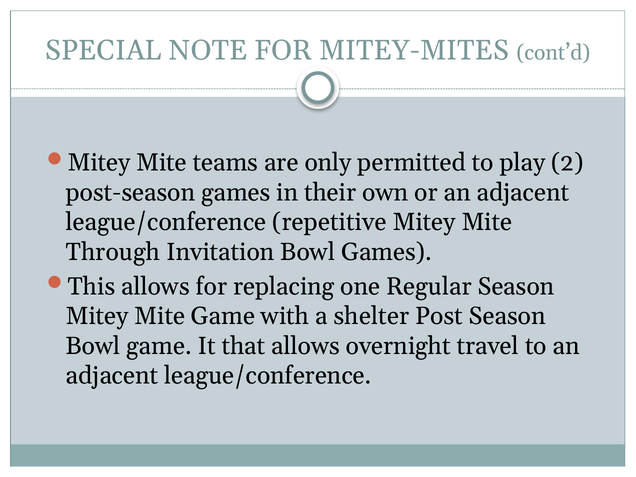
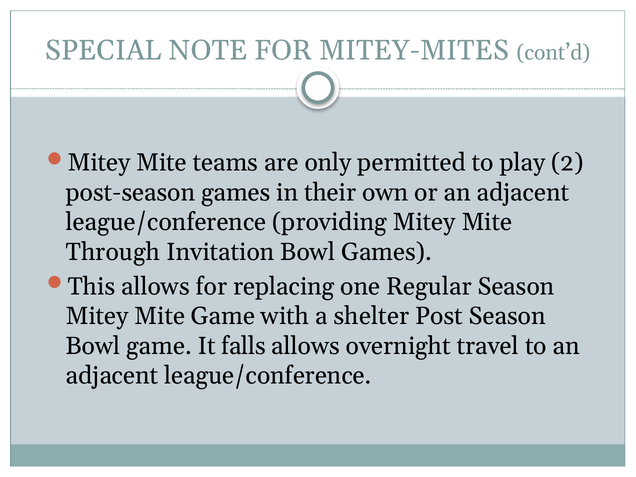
repetitive: repetitive -> providing (330, 222)
that: that -> falls (244, 346)
